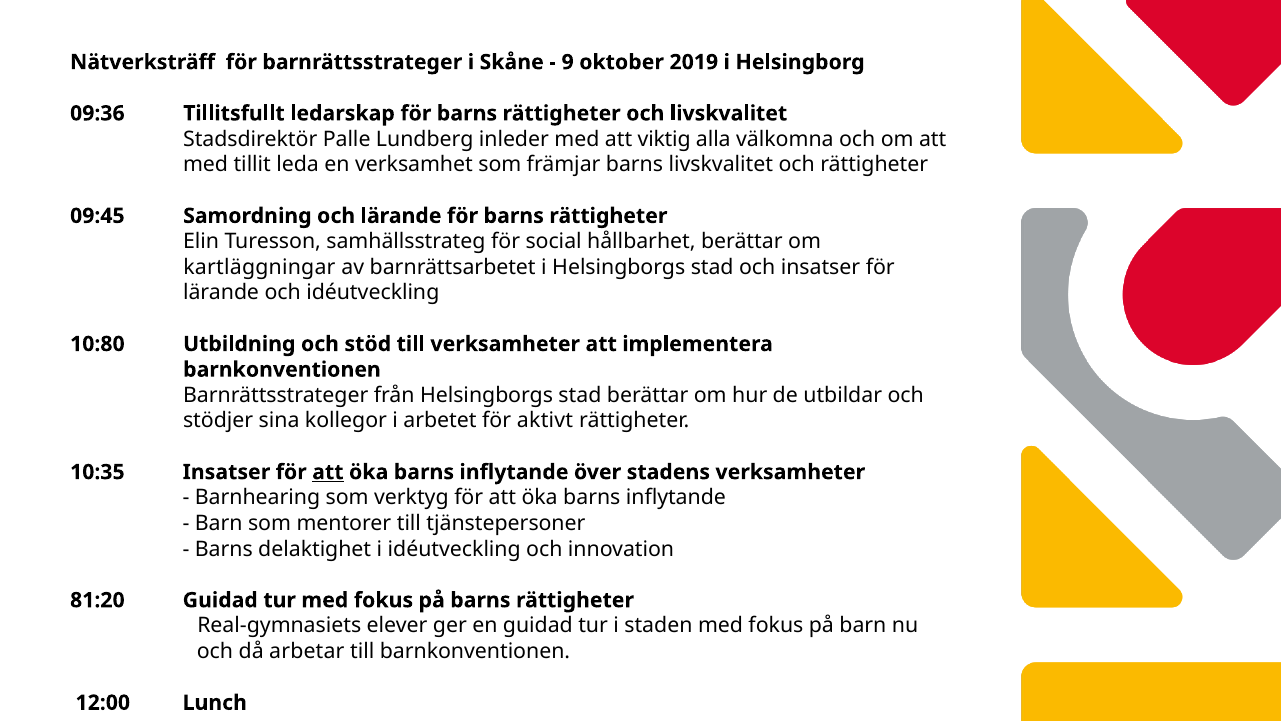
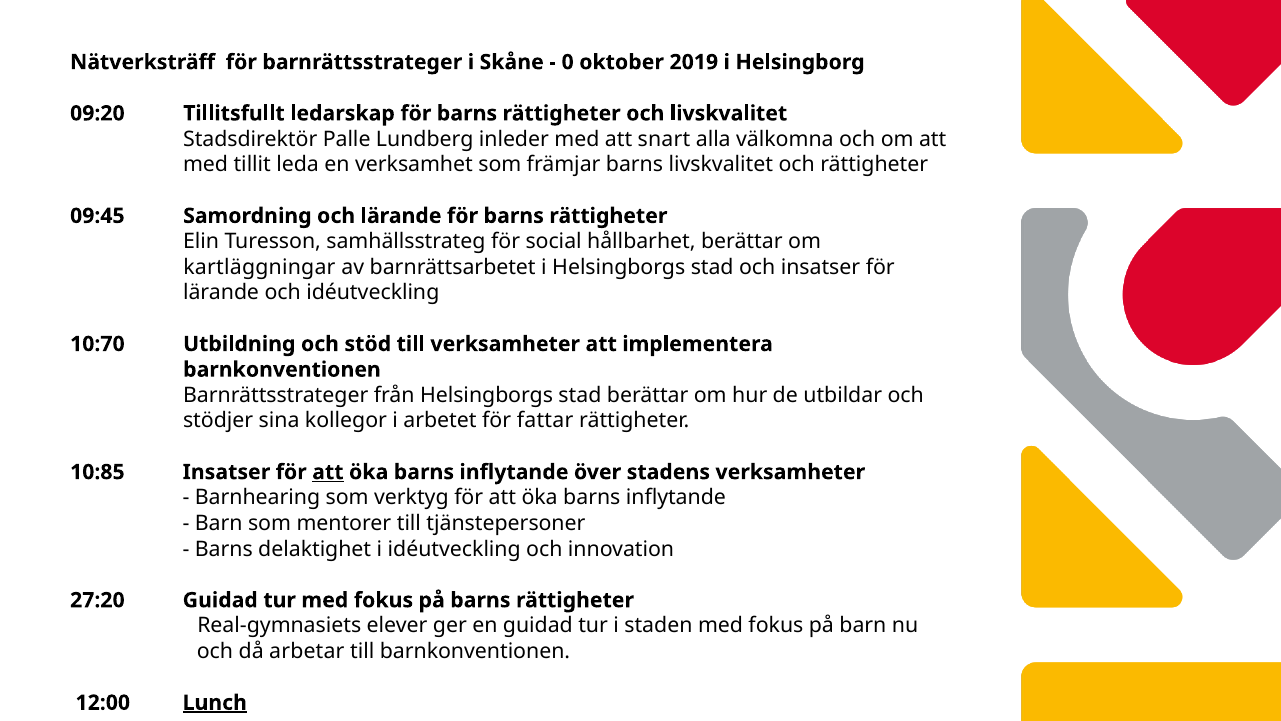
9: 9 -> 0 (568, 62)
09:36: 09:36 -> 09:20 (97, 113)
viktig: viktig -> snart (664, 139)
10:80: 10:80 -> 10:70 (97, 344)
aktivt: aktivt -> fattar (545, 421)
10:35: 10:35 -> 10:85 (97, 472)
81:20: 81:20 -> 27:20 (97, 600)
Lunch underline: none -> present (215, 702)
